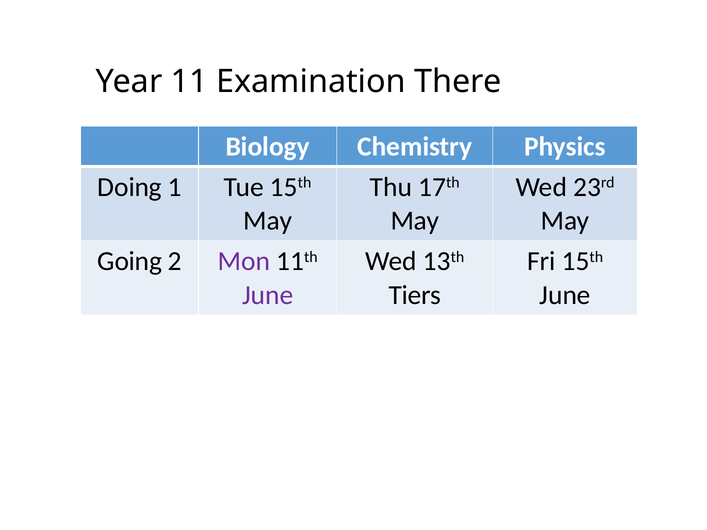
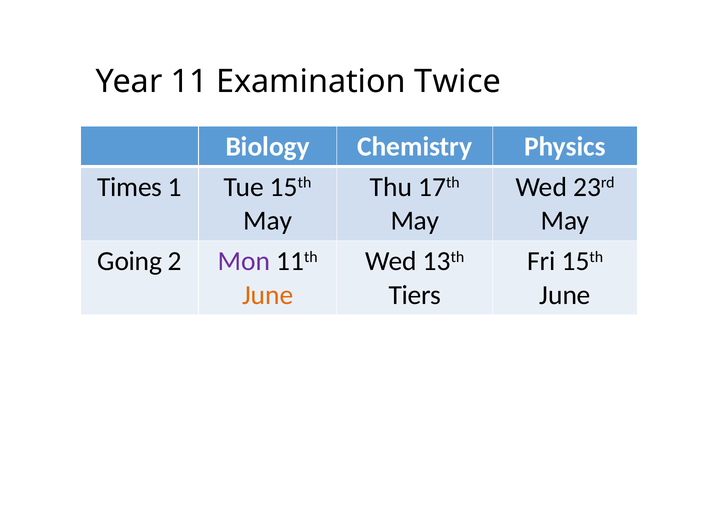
There: There -> Twice (458, 81)
Doing: Doing -> Times (130, 187)
June colour: purple -> orange (268, 295)
